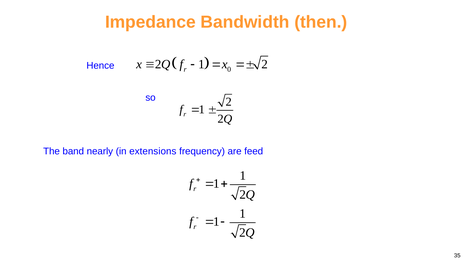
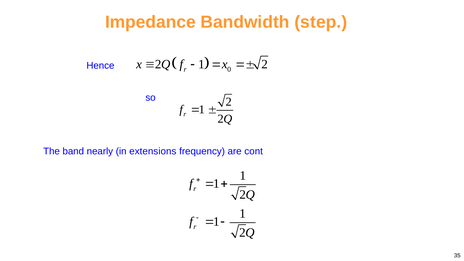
then: then -> step (321, 22)
feed: feed -> cont (254, 151)
